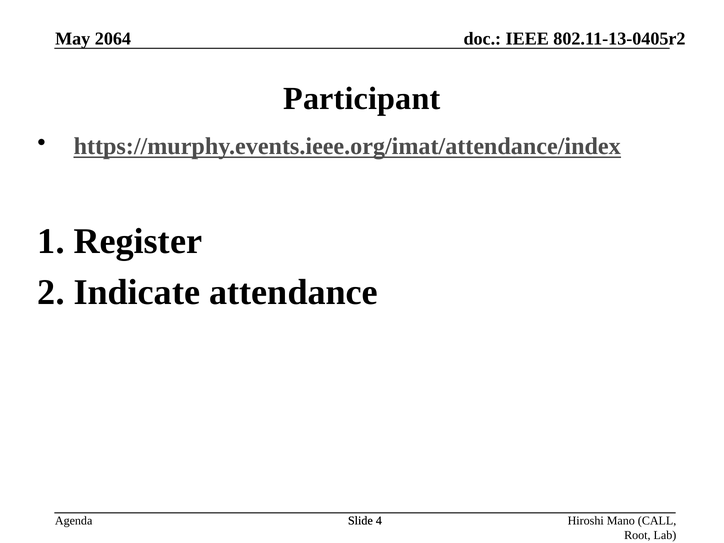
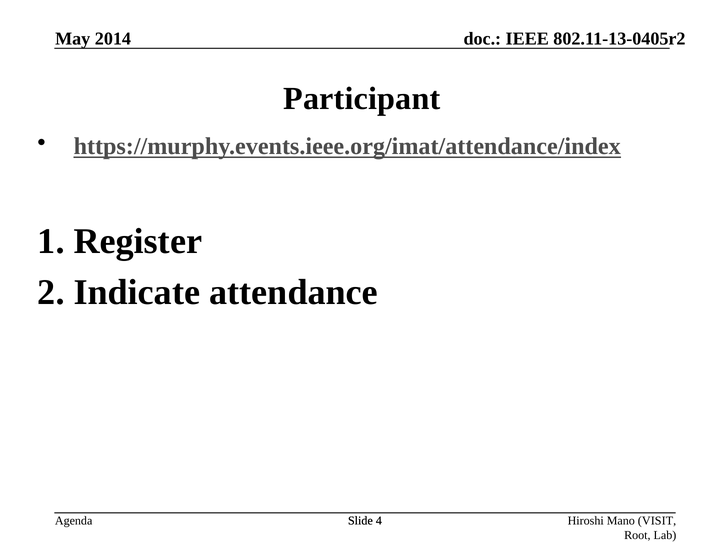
2064: 2064 -> 2014 (113, 39)
CALL: CALL -> VISIT (657, 521)
